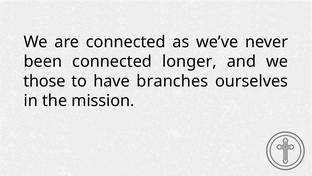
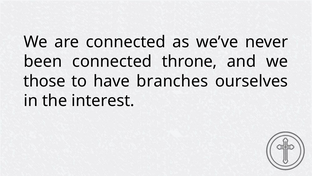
longer: longer -> throne (189, 61)
mission: mission -> interest (103, 100)
